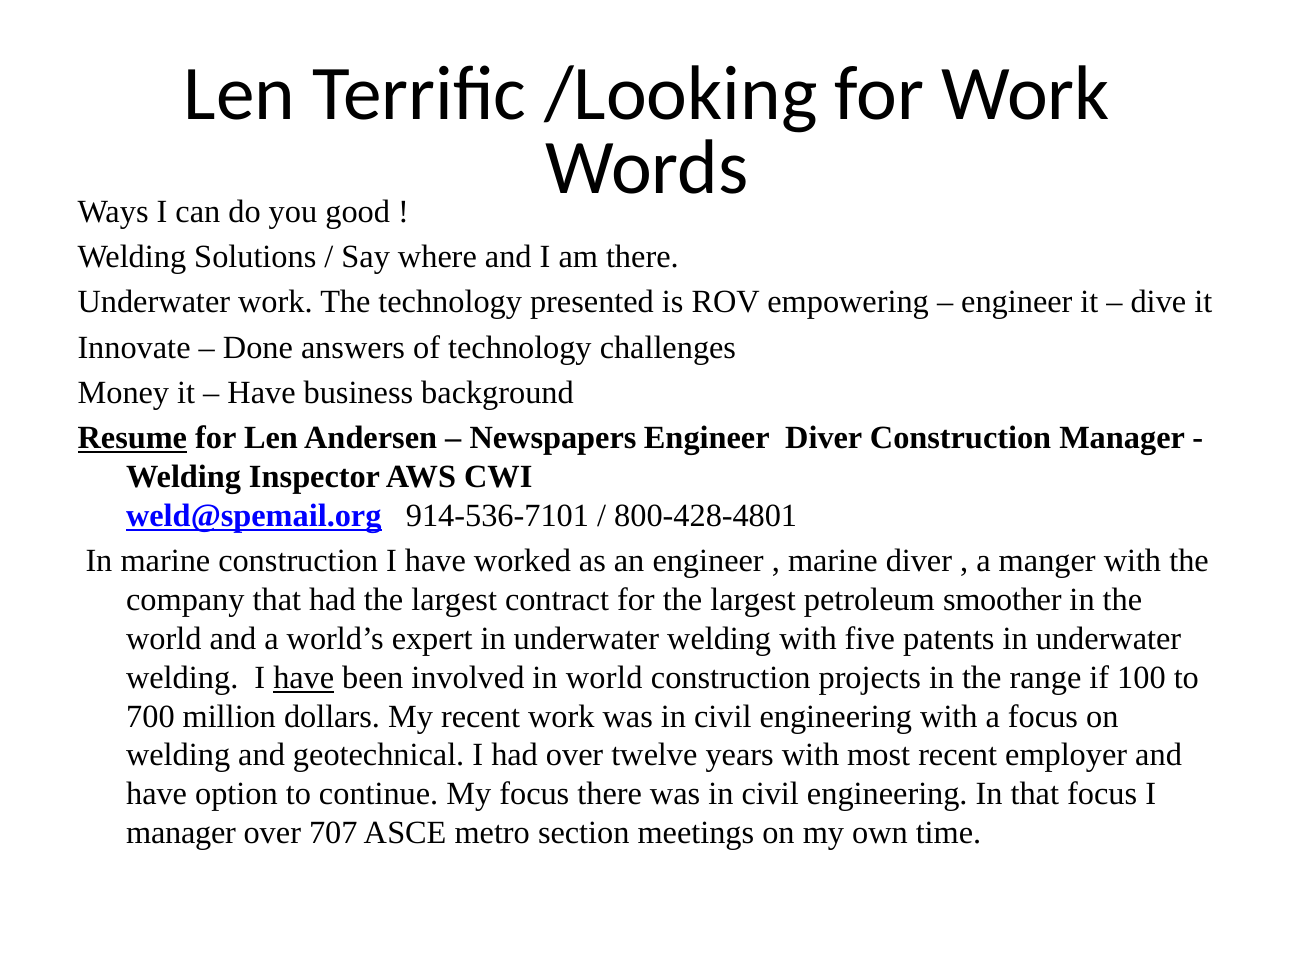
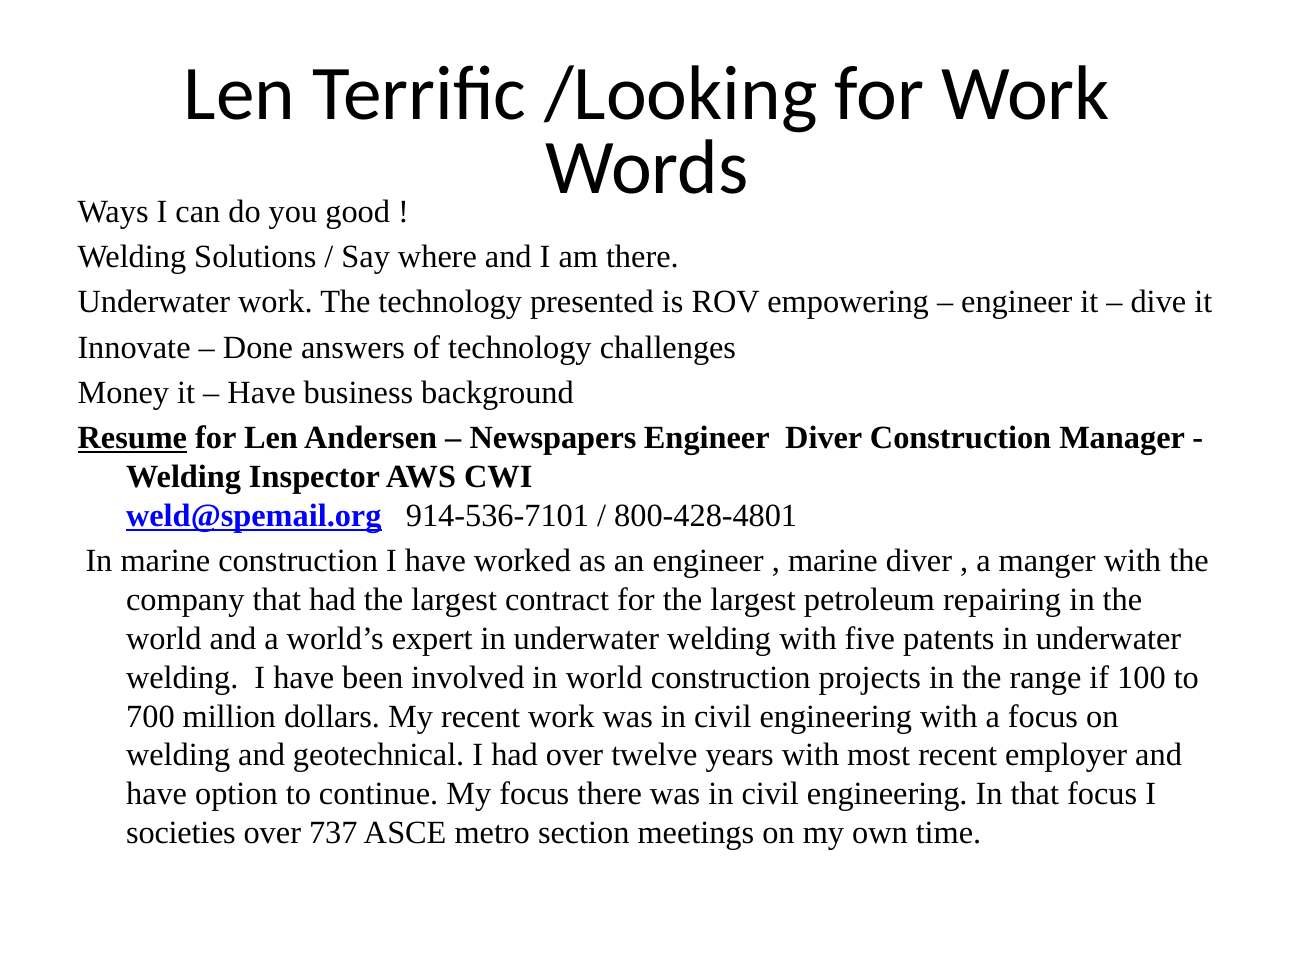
smoother: smoother -> repairing (1002, 600)
have underline: present -> none (304, 677)
manager: manager -> societies (181, 833)
707: 707 -> 737 (333, 833)
